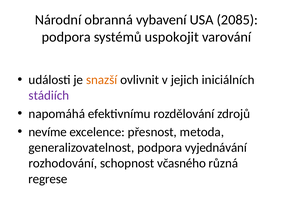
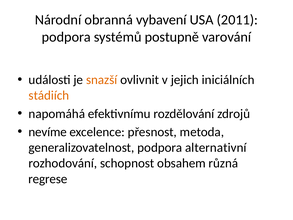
2085: 2085 -> 2011 (237, 20)
uspokojit: uspokojit -> postupně (172, 37)
stádiích colour: purple -> orange (49, 95)
vyjednávání: vyjednávání -> alternativní (216, 147)
včasného: včasného -> obsahem (181, 163)
